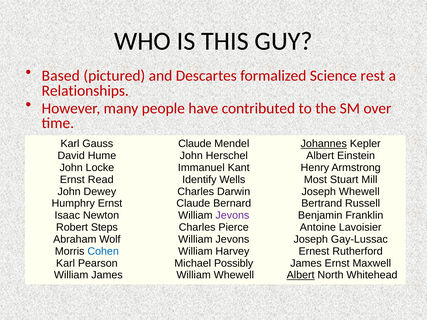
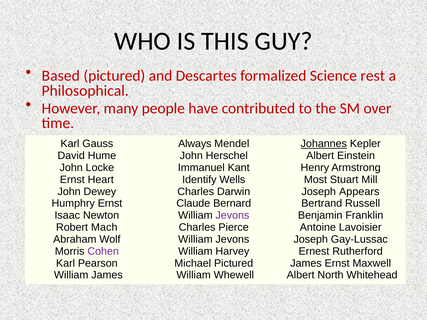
Relationships: Relationships -> Philosophical (85, 91)
Claude: Claude -> Always (195, 144)
Read: Read -> Heart (101, 180)
Joseph Whewell: Whewell -> Appears (359, 192)
Steps: Steps -> Mach (104, 228)
Cohen colour: blue -> purple (103, 251)
Michael Possibly: Possibly -> Pictured (234, 263)
Albert underline: present -> none (301, 275)
